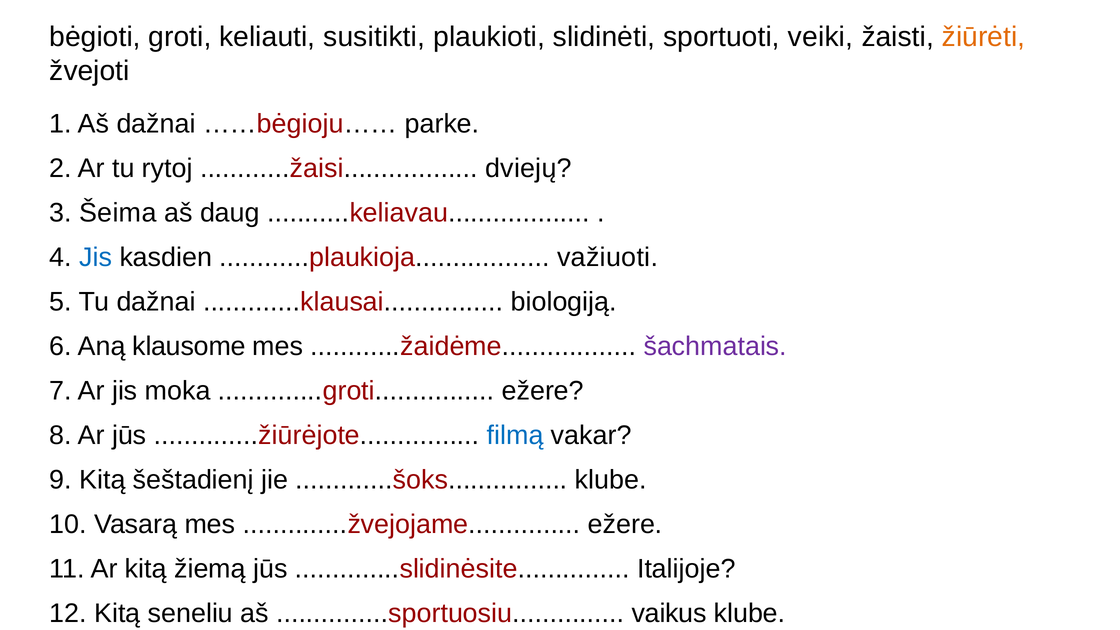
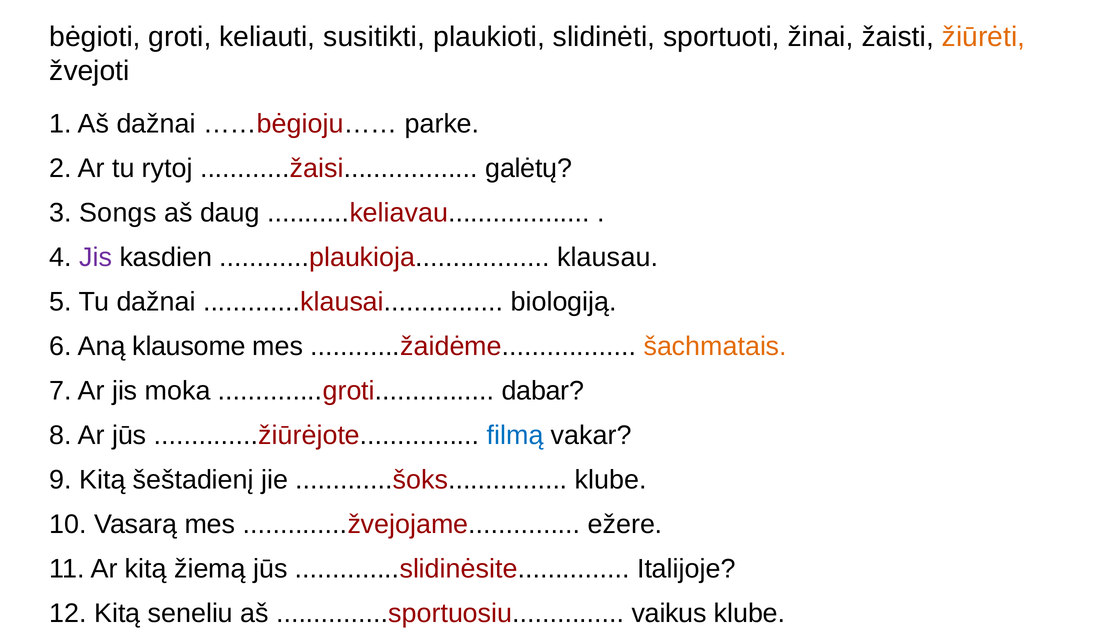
veiki: veiki -> žinai (821, 37)
dviejų: dviejų -> galėtų (529, 168)
Šeima: Šeima -> Songs (118, 213)
Jis colour: blue -> purple (96, 257)
važiuoti: važiuoti -> klausau (608, 257)
šachmatais colour: purple -> orange (715, 346)
..............groti ežere: ežere -> dabar (543, 391)
